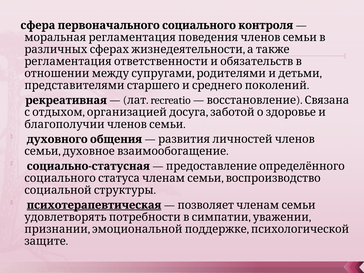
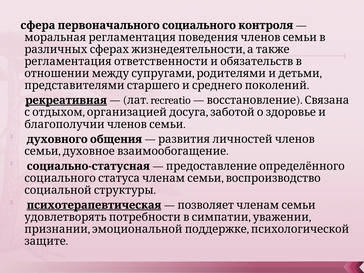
рекреативная underline: none -> present (66, 100)
